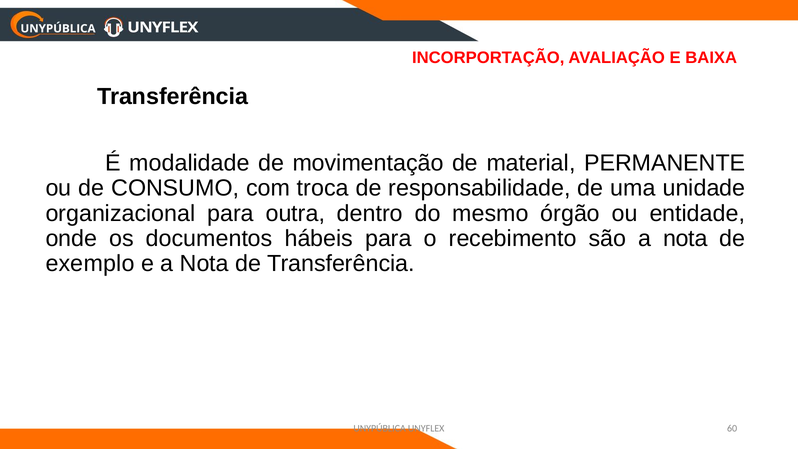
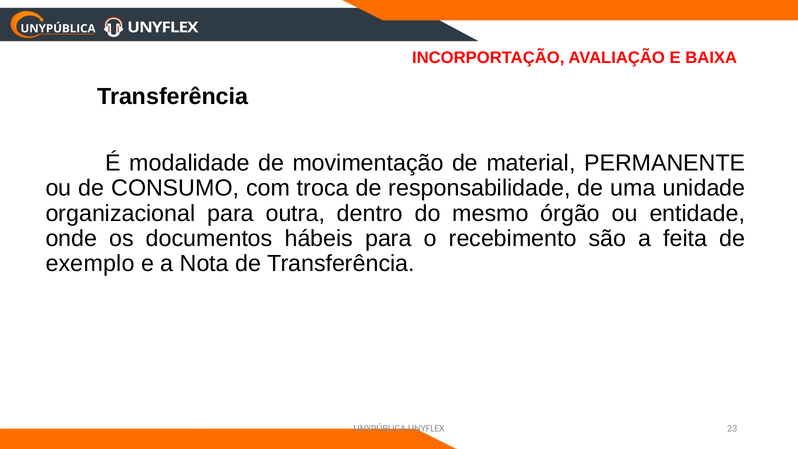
são a nota: nota -> feita (685, 238)
60: 60 -> 23 (732, 429)
